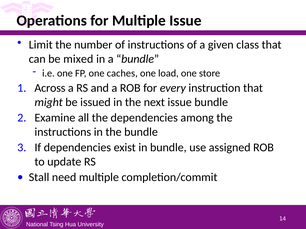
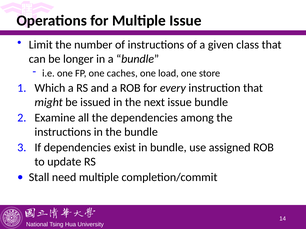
mixed: mixed -> longer (78, 59)
Across: Across -> Which (50, 88)
